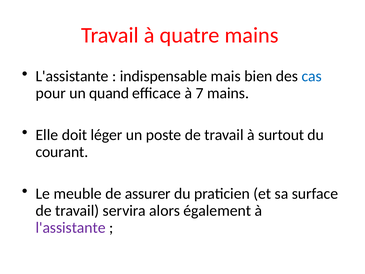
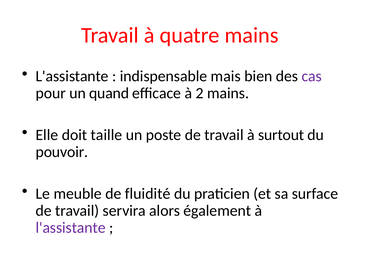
cas colour: blue -> purple (312, 76)
7: 7 -> 2 (200, 93)
léger: léger -> taille (106, 135)
courant: courant -> pouvoir (62, 152)
assurer: assurer -> fluidité (148, 194)
